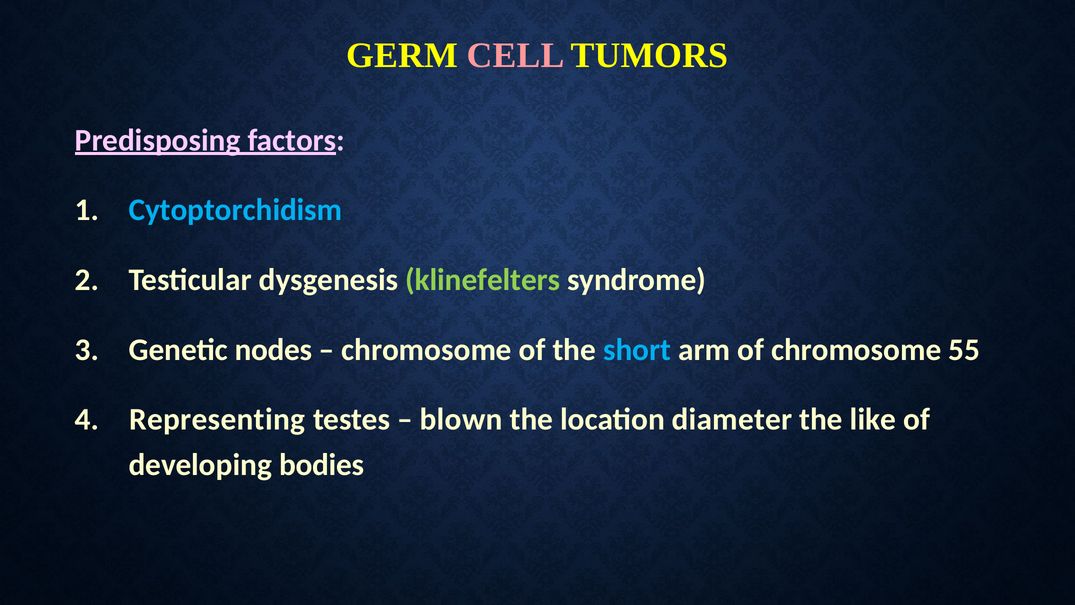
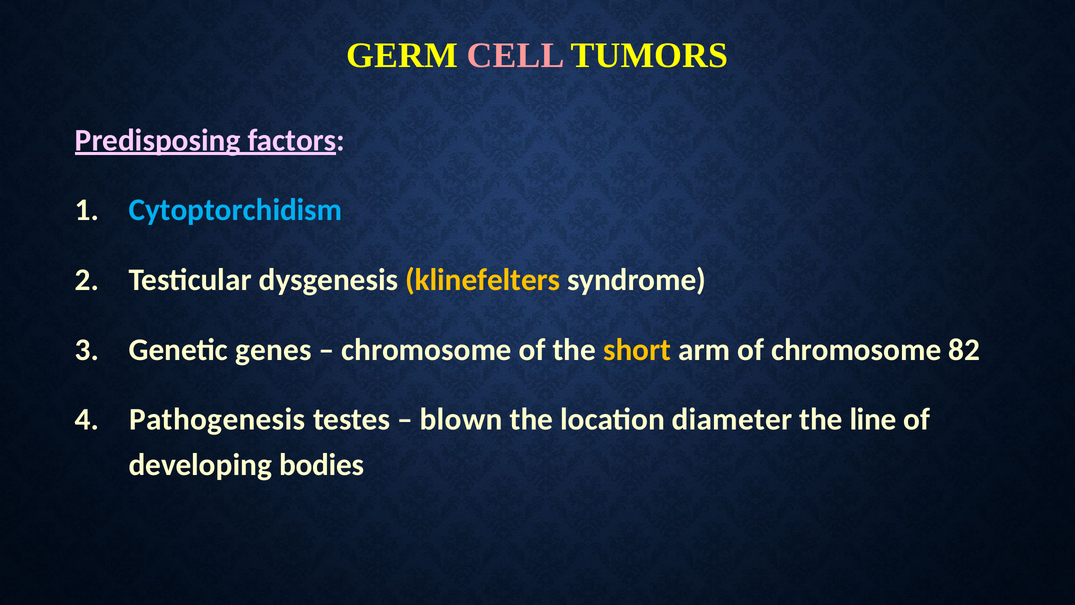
klinefelters colour: light green -> yellow (483, 280)
nodes: nodes -> genes (273, 349)
short colour: light blue -> yellow (637, 349)
55: 55 -> 82 (964, 349)
Representing: Representing -> Pathogenesis (217, 419)
like: like -> line (873, 419)
